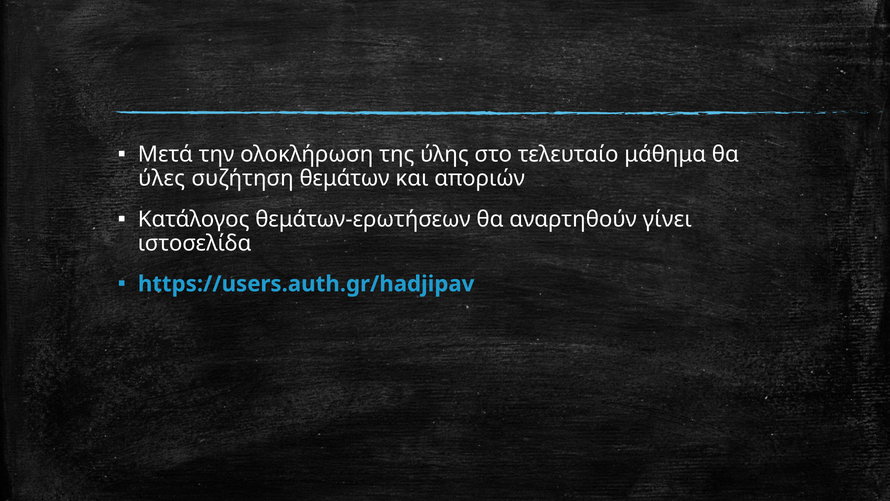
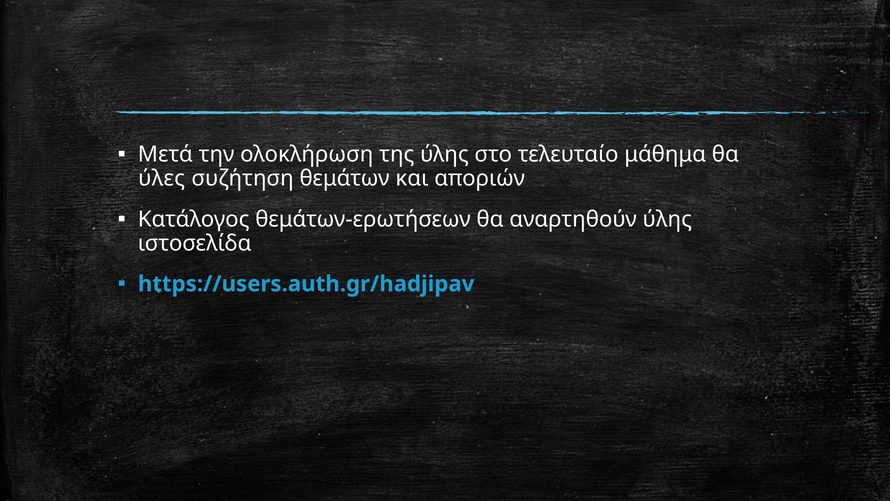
αναρτηθούν γίνει: γίνει -> ύλης (667, 219)
